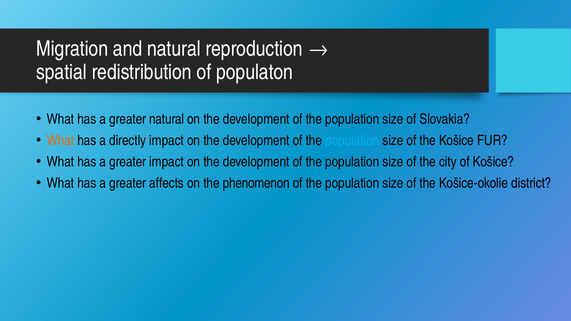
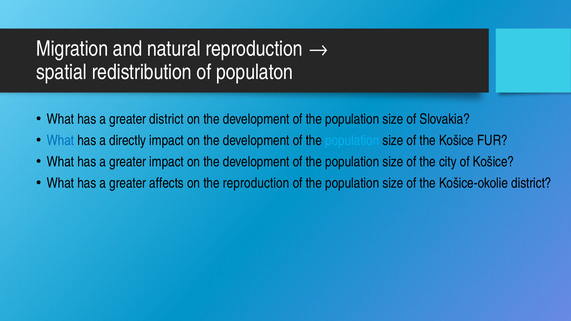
greater natural: natural -> district (167, 119)
What colour: orange -> blue (61, 141)
the phenomenon: phenomenon -> reproduction (256, 183)
